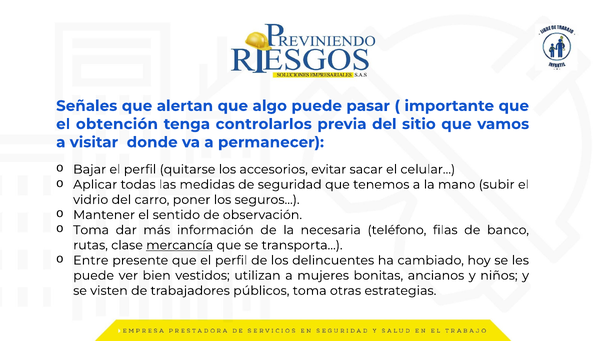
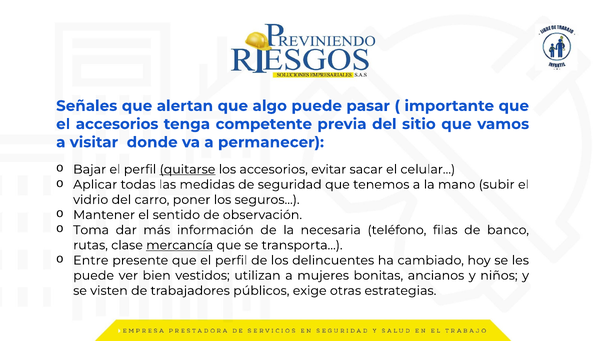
el obtención: obtención -> accesorios (117, 124)
controlarlos: controlarlos -> competente (264, 124)
quitarse underline: none -> present (188, 169)
públicos toma: toma -> exige (310, 291)
